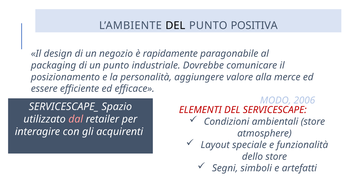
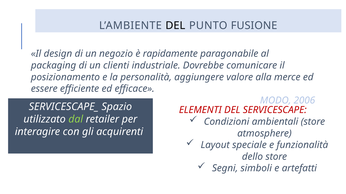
POSITIVA: POSITIVA -> FUSIONE (254, 26)
un punto: punto -> clienti (116, 66)
dal colour: pink -> light green (76, 120)
